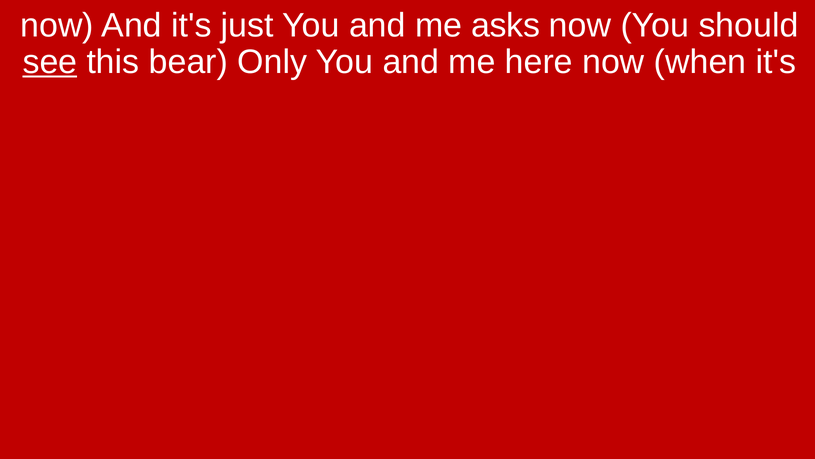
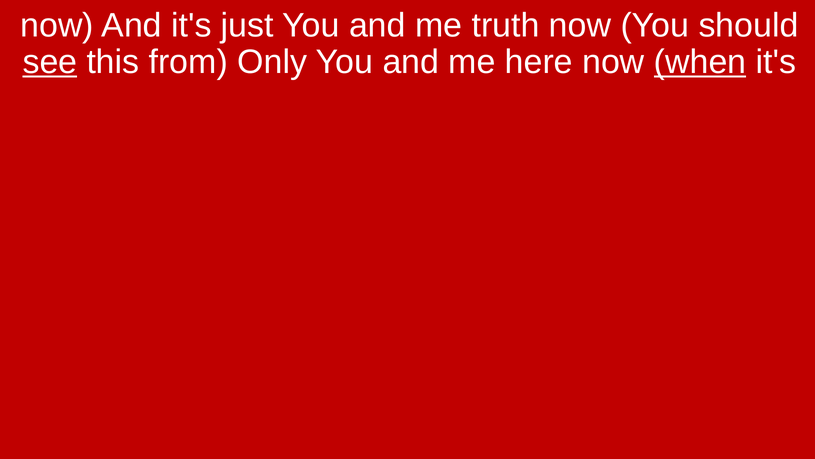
asks: asks -> truth (506, 25)
bear: bear -> from (188, 62)
when underline: none -> present (700, 62)
